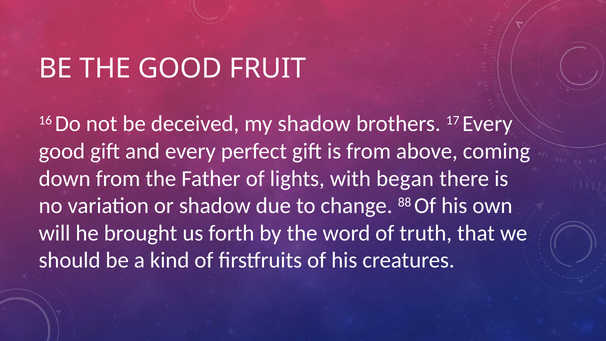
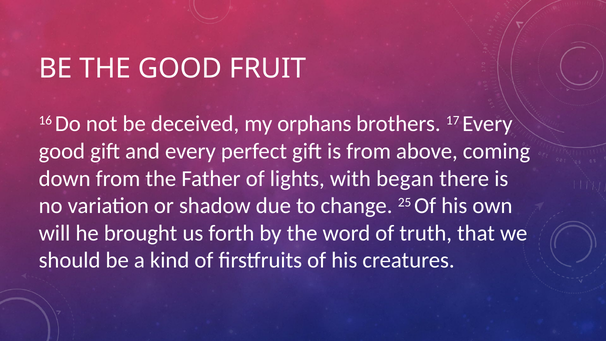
my shadow: shadow -> orphans (314, 124)
88: 88 -> 25 (405, 202)
